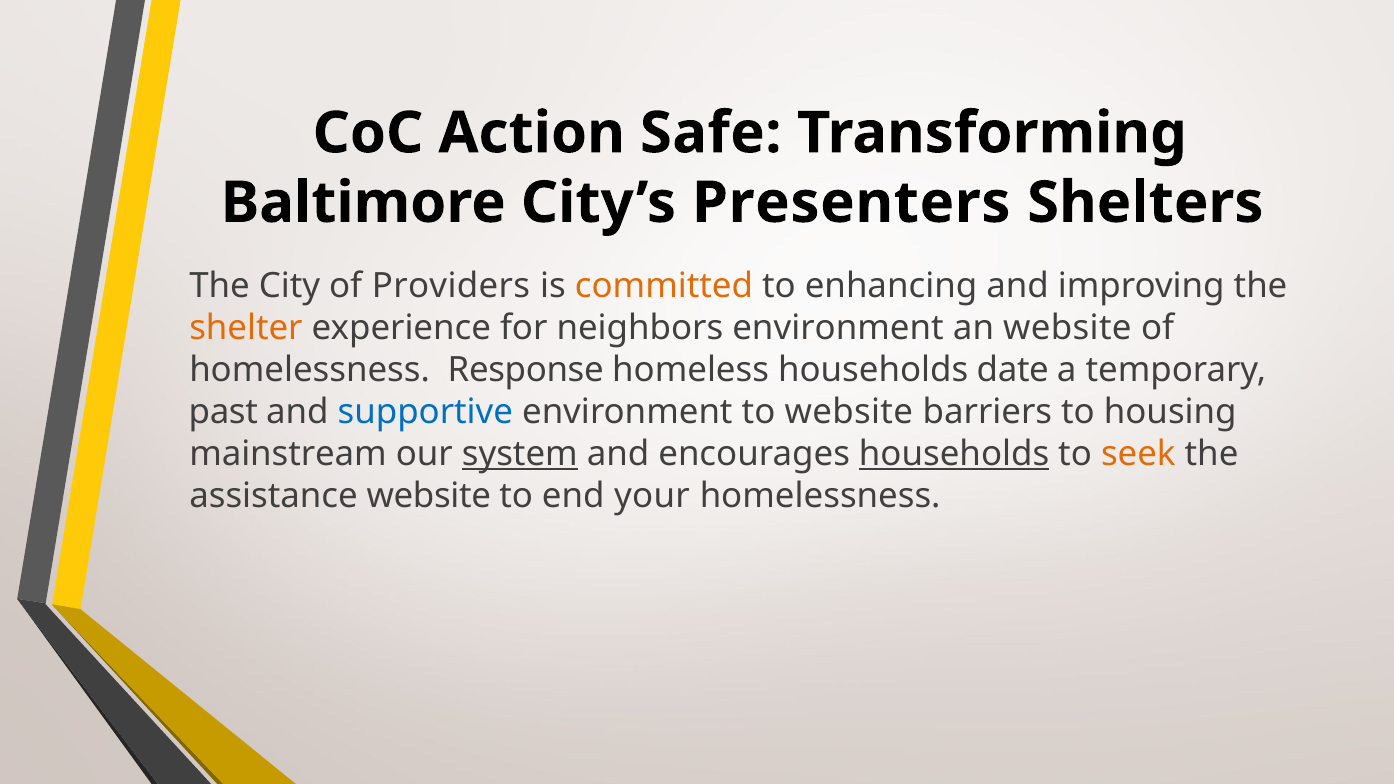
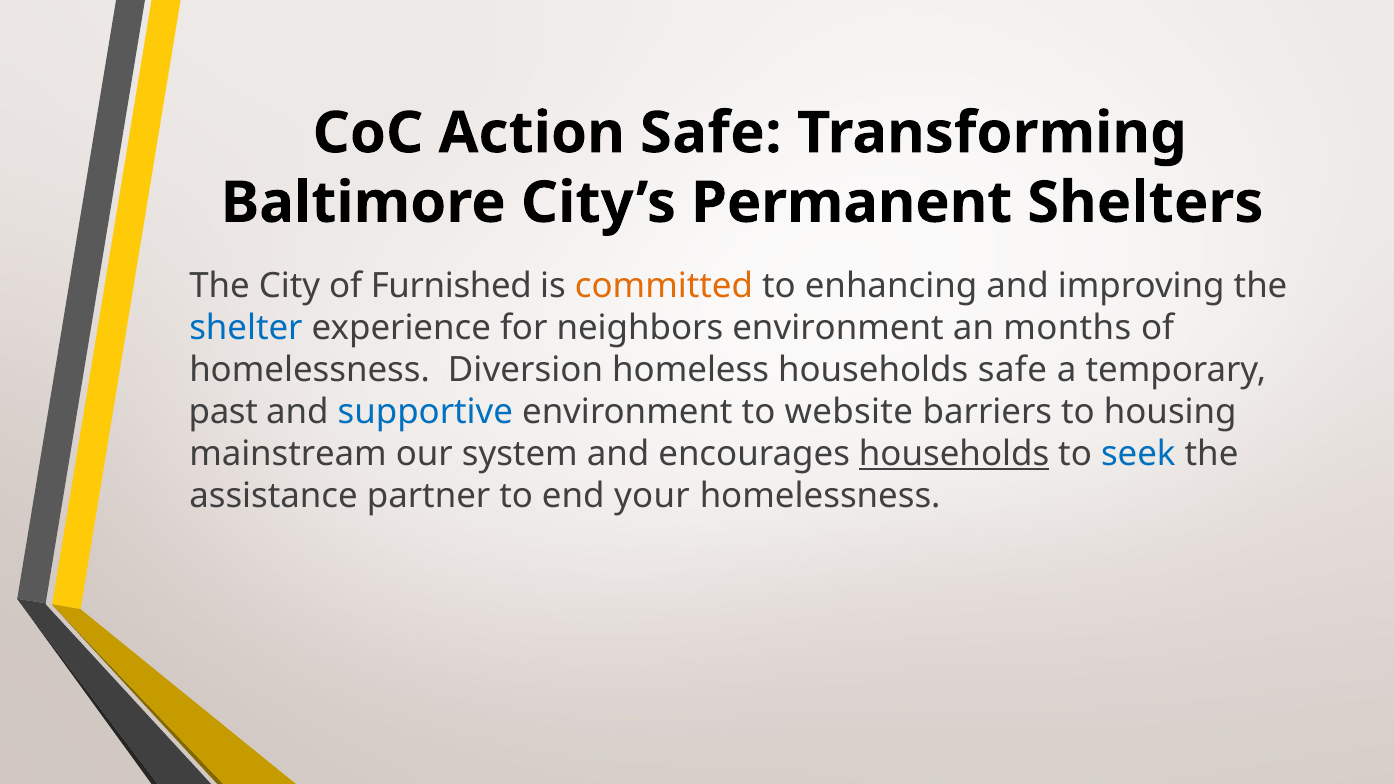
Presenters: Presenters -> Permanent (852, 203)
Providers: Providers -> Furnished (451, 287)
shelter colour: orange -> blue (246, 328)
an website: website -> months (1067, 328)
Response: Response -> Diversion (526, 370)
households date: date -> safe (1012, 370)
system underline: present -> none (520, 454)
seek colour: orange -> blue (1138, 454)
assistance website: website -> partner (429, 496)
